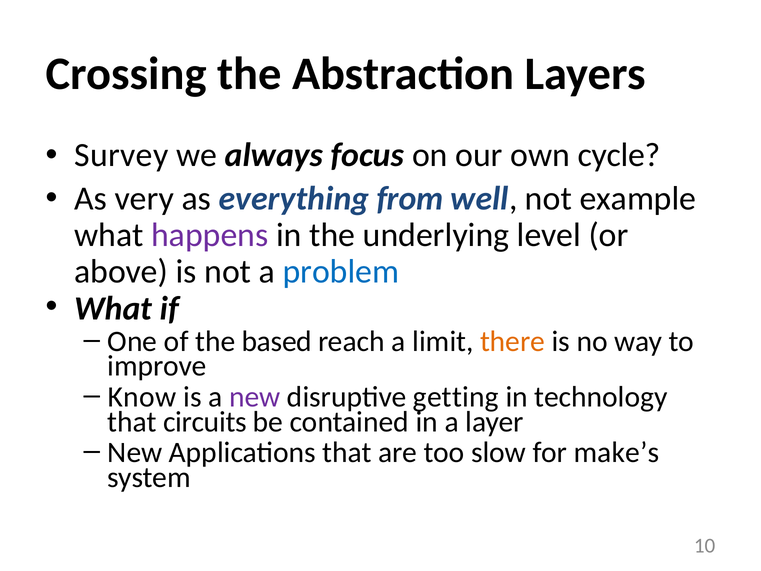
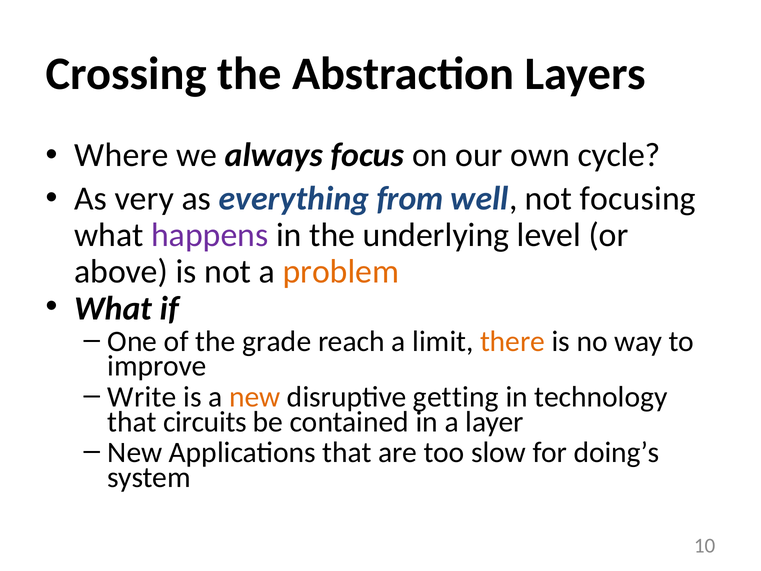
Survey: Survey -> Where (121, 155)
example: example -> focusing (638, 198)
problem colour: blue -> orange (341, 271)
based: based -> grade (277, 341)
Know: Know -> Write (142, 397)
new colour: purple -> orange (255, 397)
make’s: make’s -> doing’s (617, 453)
